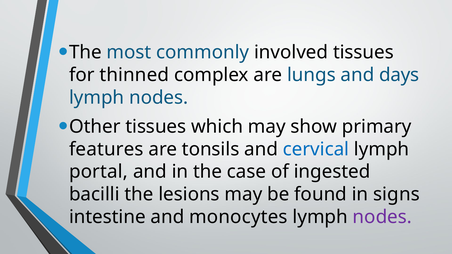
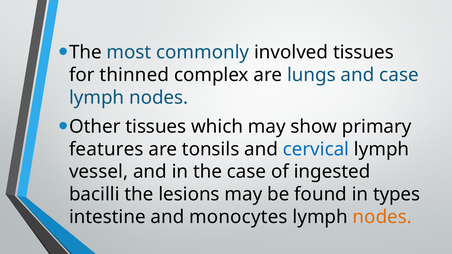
and days: days -> case (399, 75)
portal: portal -> vessel (99, 172)
signs: signs -> types (397, 195)
nodes colour: purple -> orange (382, 217)
